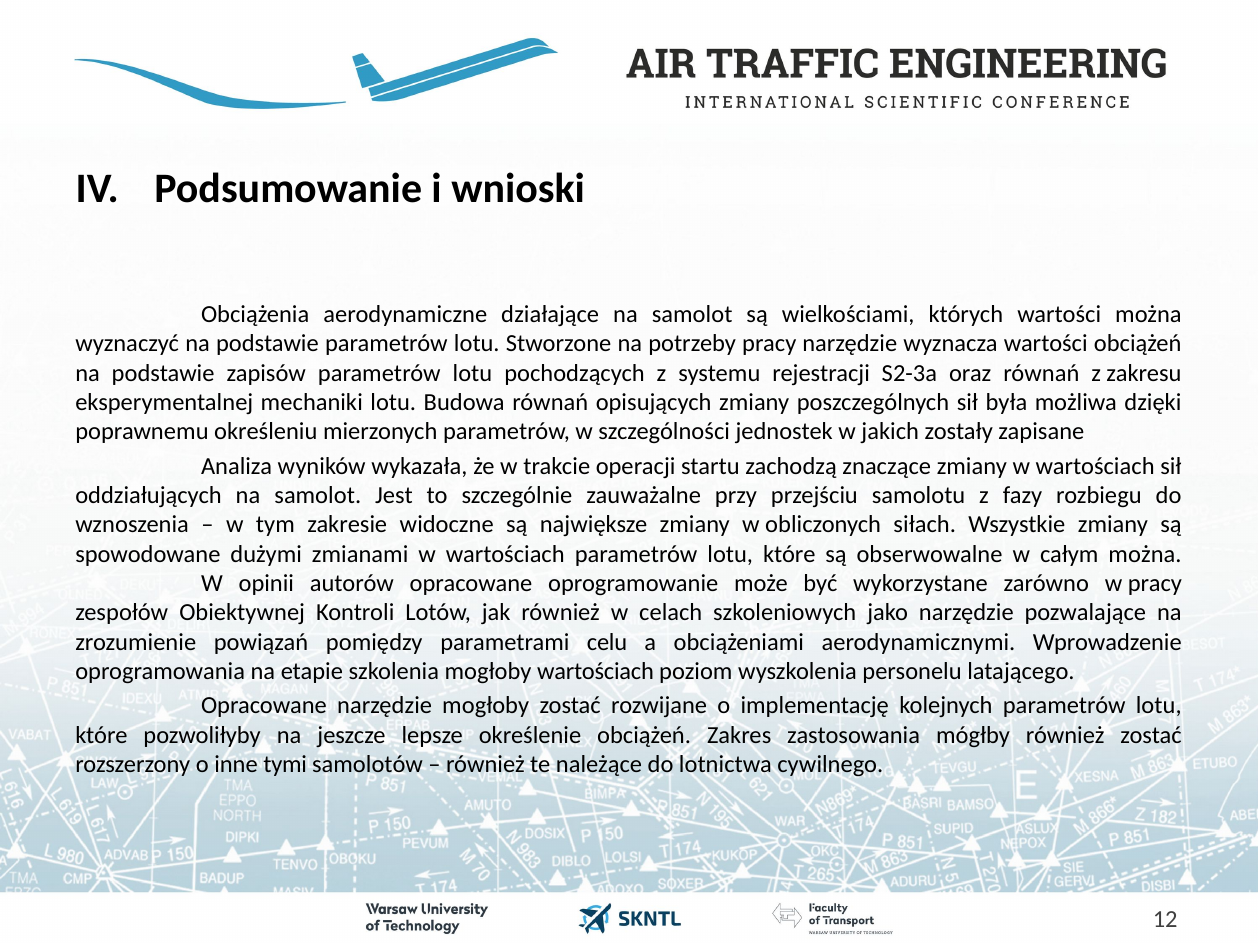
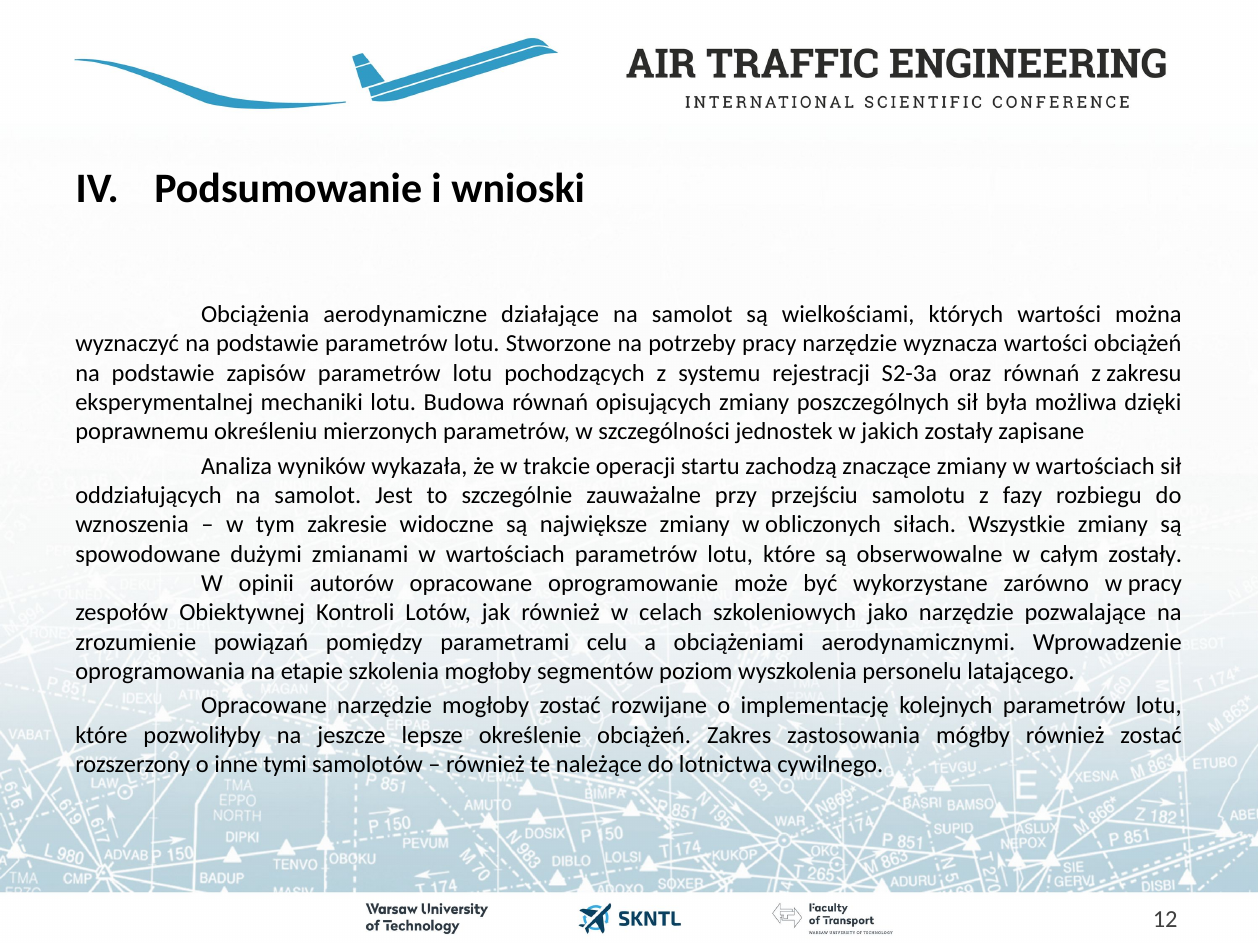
całym można: można -> zostały (1145, 554)
mogłoby wartościach: wartościach -> segmentów (595, 672)
